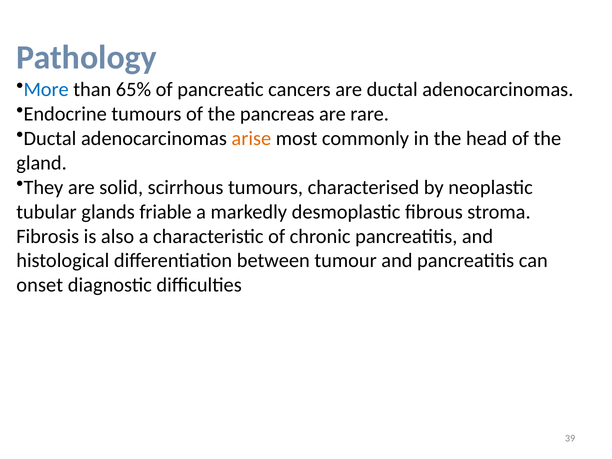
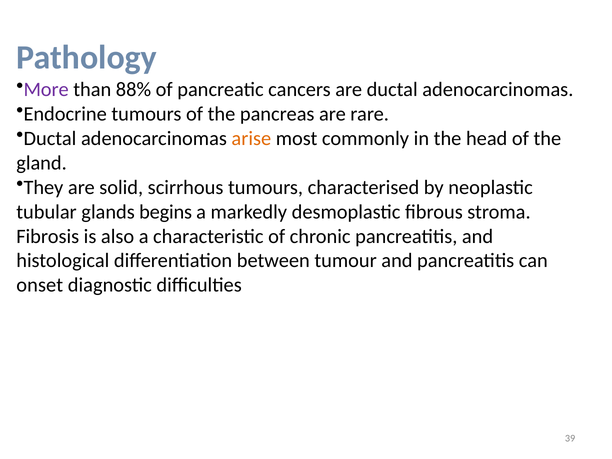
More colour: blue -> purple (46, 89)
65%: 65% -> 88% (133, 89)
friable: friable -> begins (166, 212)
